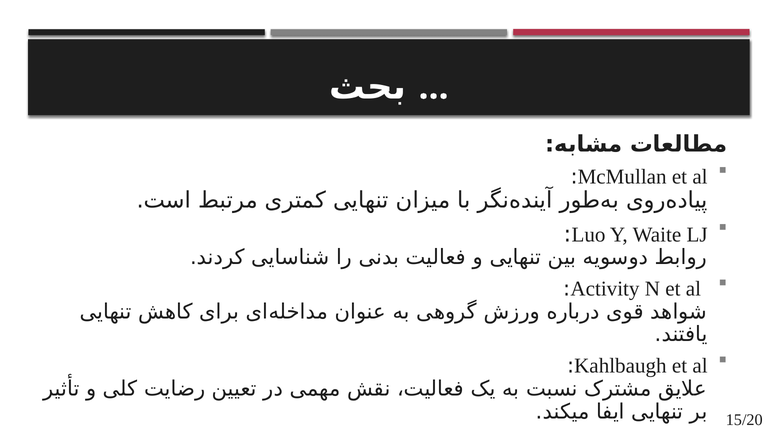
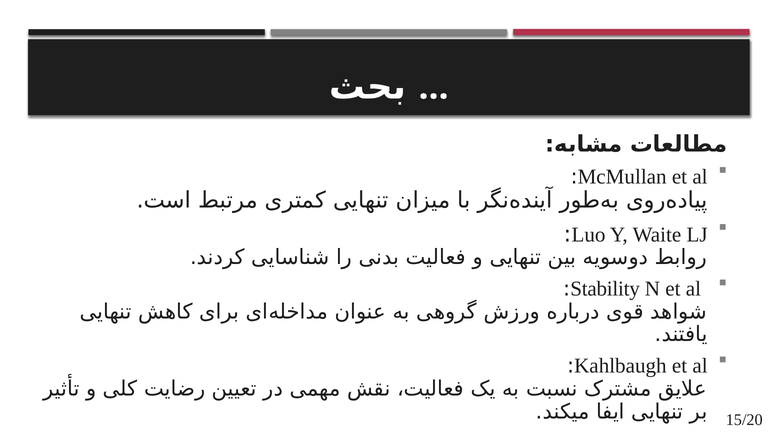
Activity: Activity -> Stability (605, 289)
